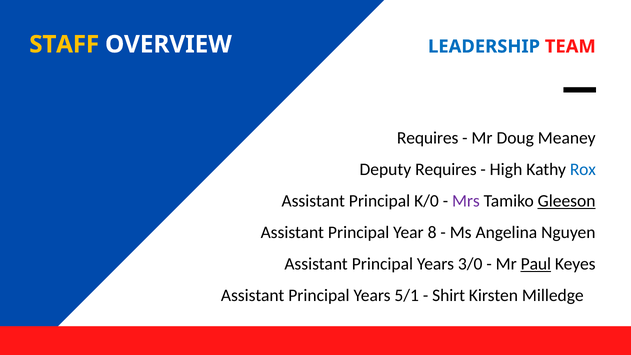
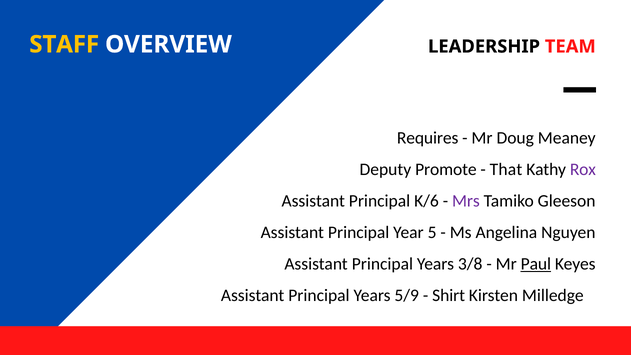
LEADERSHIP colour: blue -> black (484, 47)
Requires: Requires -> Promote (446, 169)
High: High -> That (506, 169)
Rox colour: blue -> purple (583, 169)
K/0: K/0 -> K/6 (426, 201)
Gleeson underline: present -> none (567, 201)
8: 8 -> 5 (432, 232)
3/0: 3/0 -> 3/8 (470, 264)
5/1: 5/1 -> 5/9 (407, 296)
